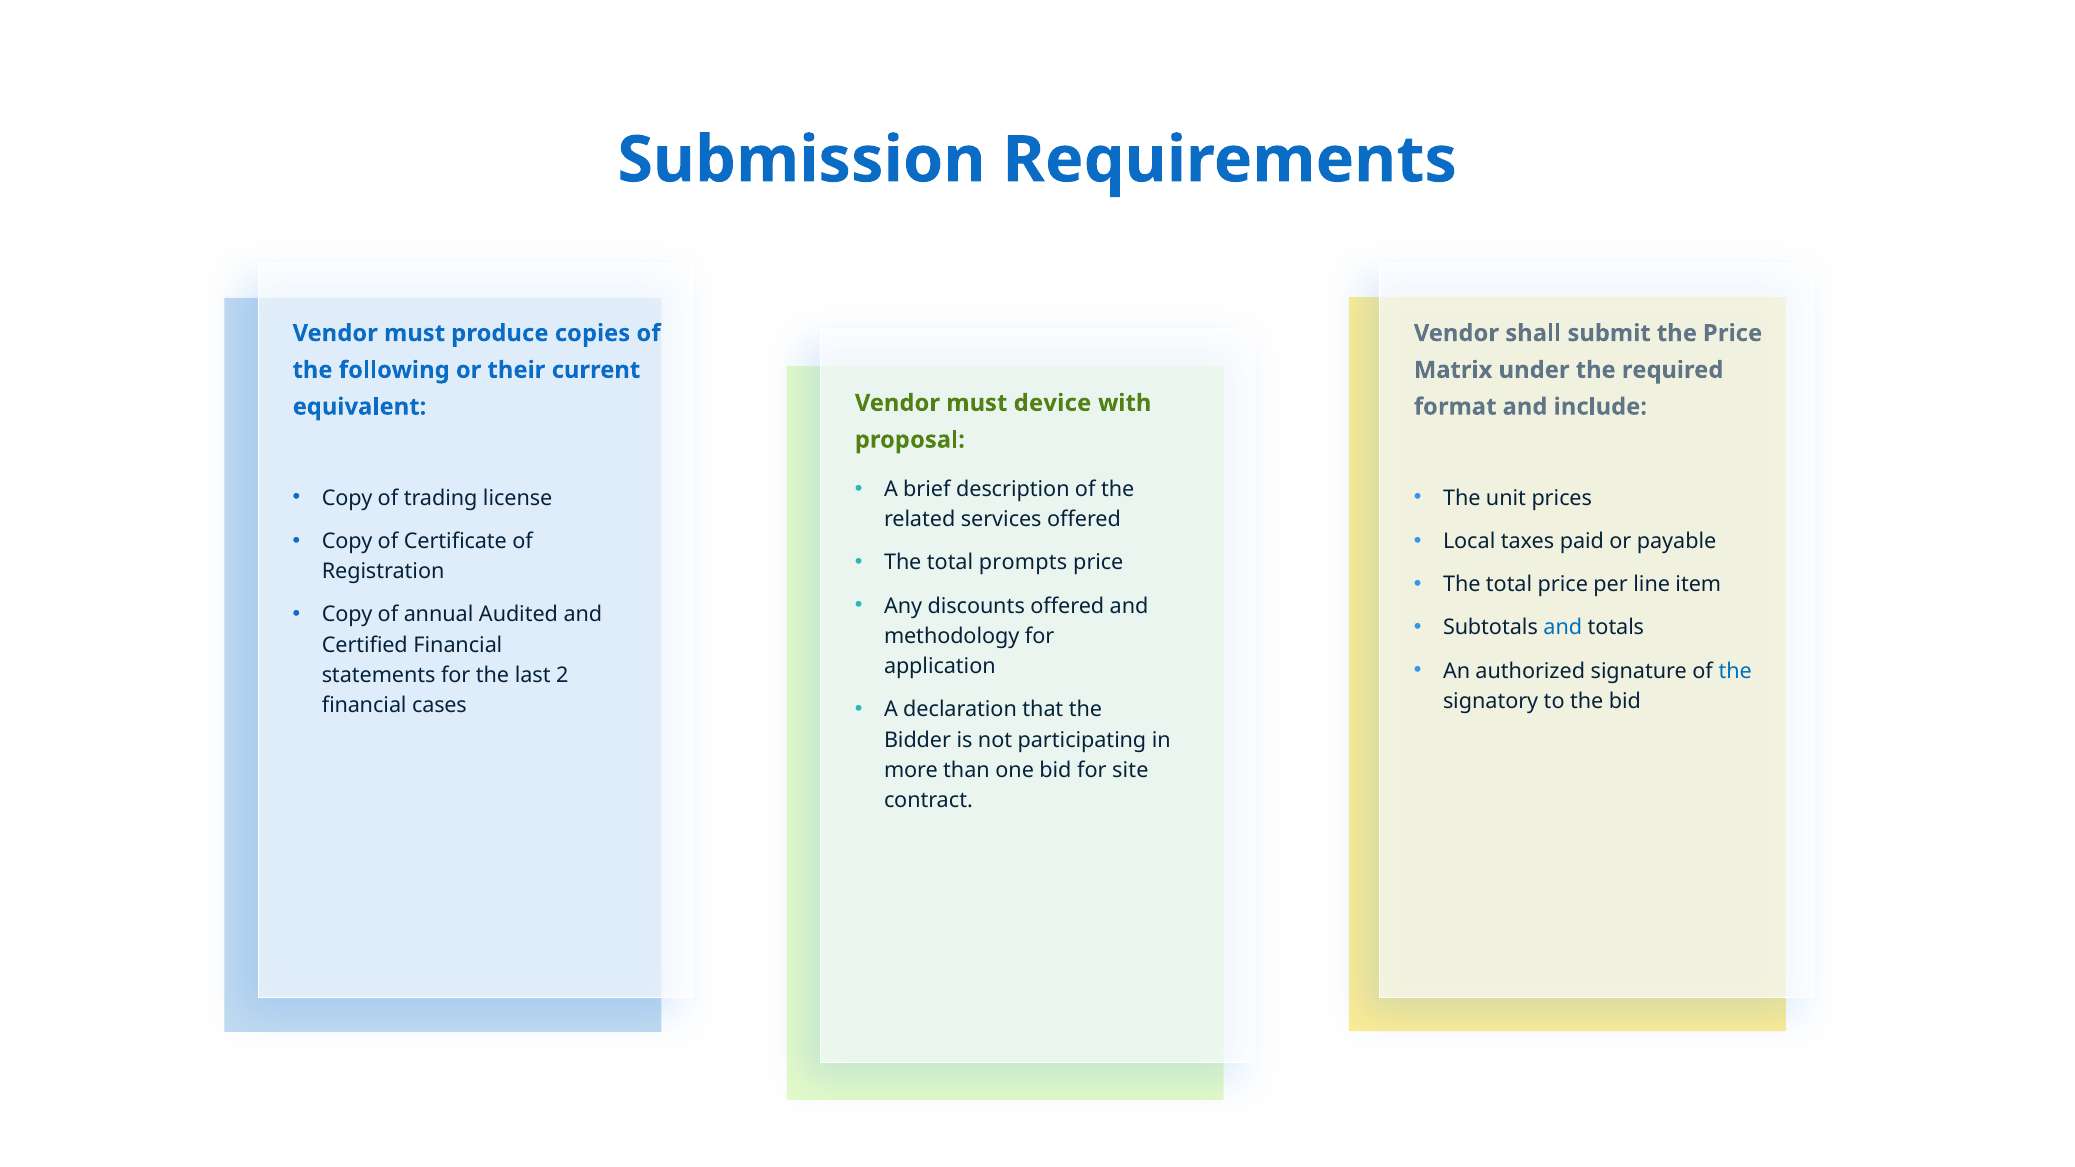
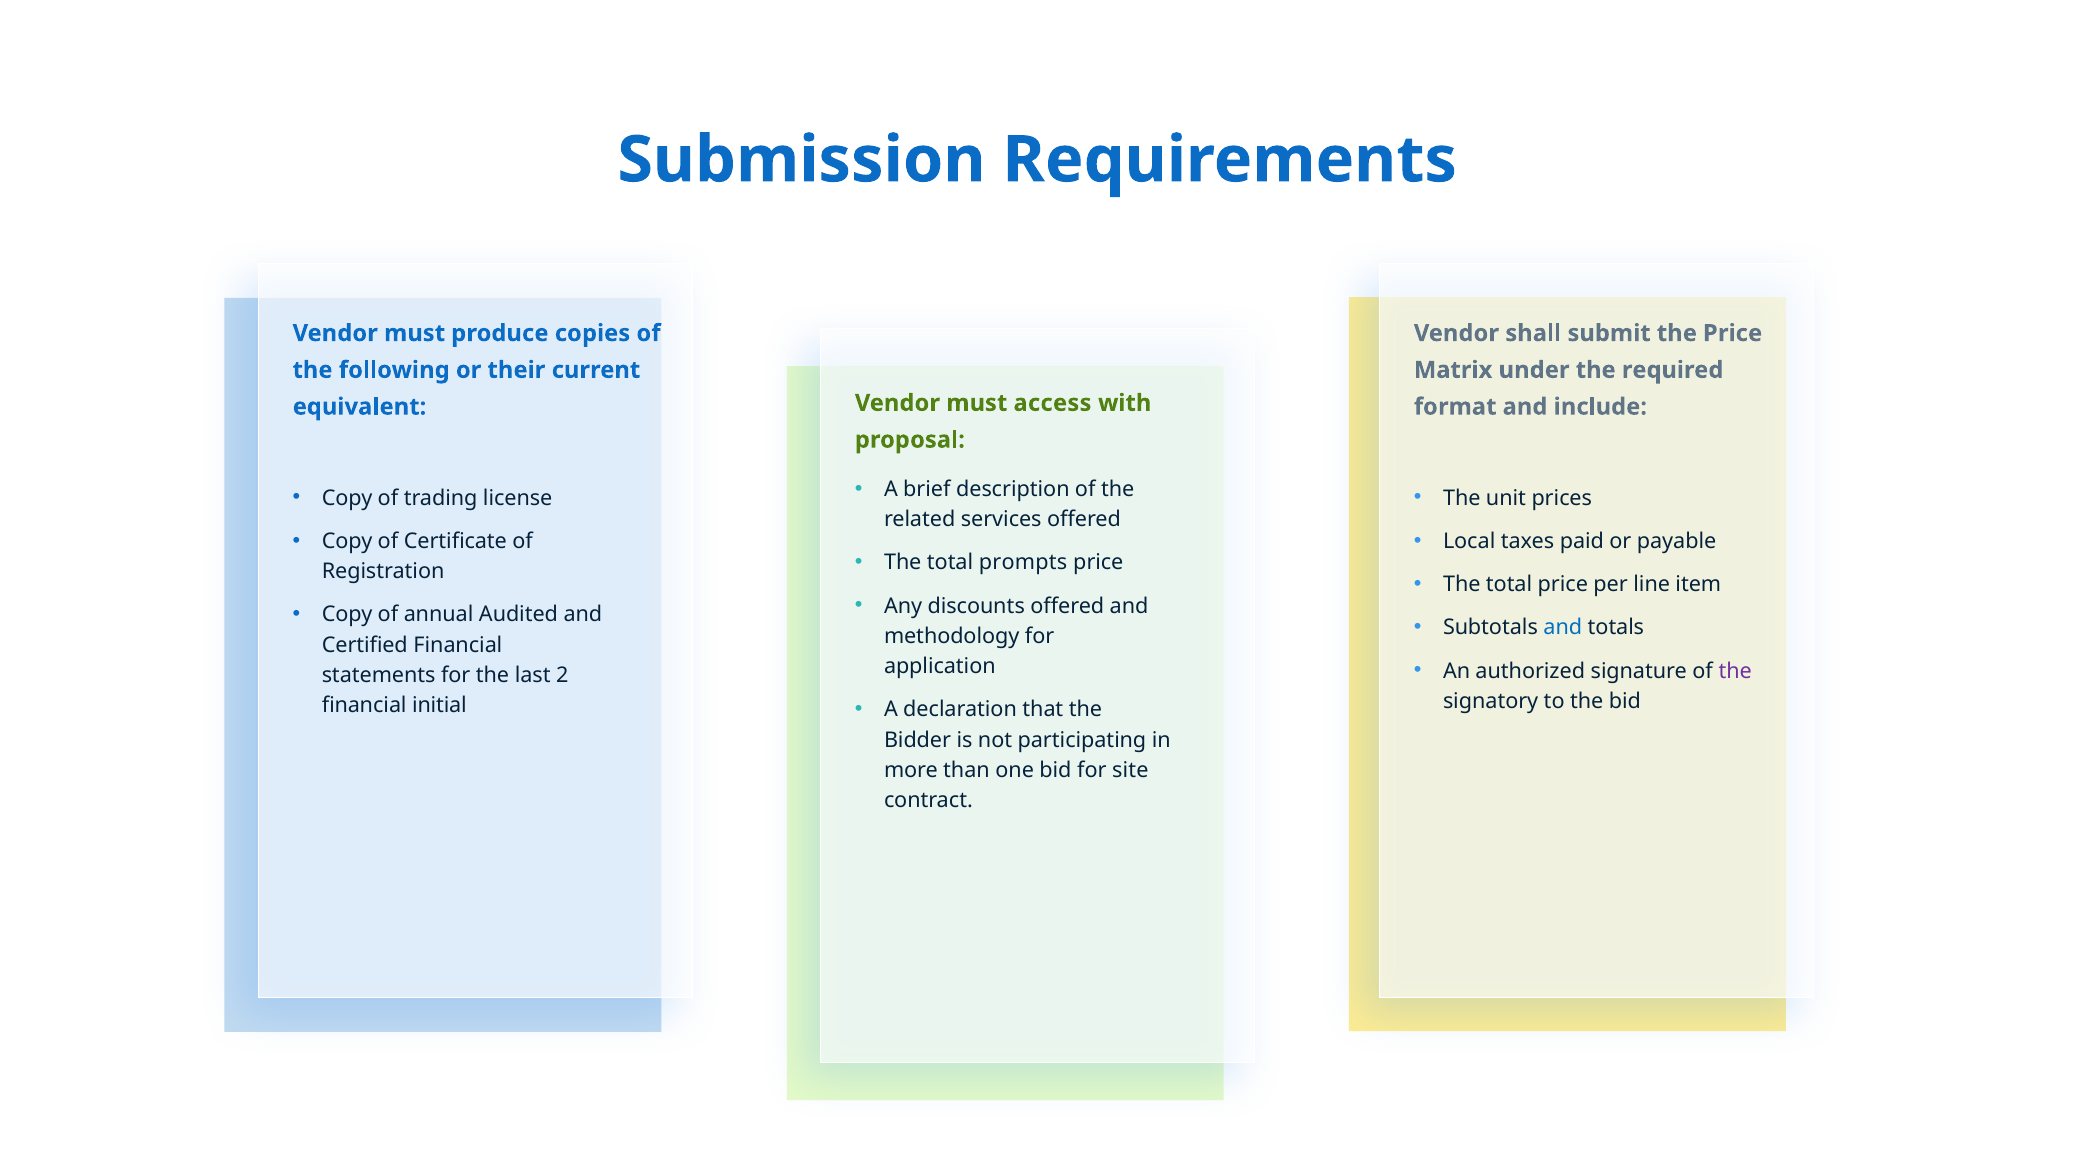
device: device -> access (1052, 403)
the colour: blue -> purple (1735, 671)
cases: cases -> initial (439, 706)
